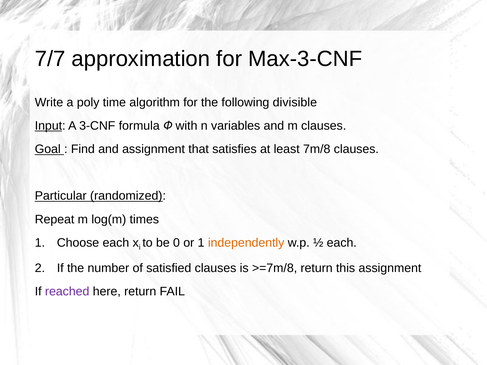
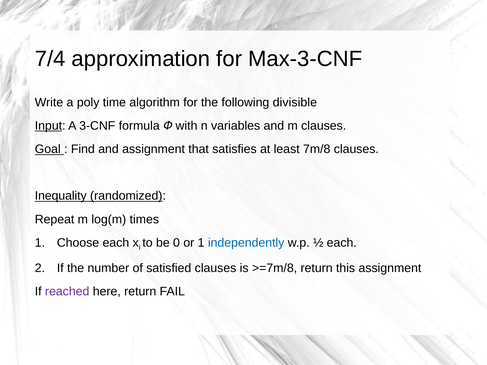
7/7: 7/7 -> 7/4 (50, 59)
Particular: Particular -> Inequality (61, 196)
independently colour: orange -> blue (246, 243)
